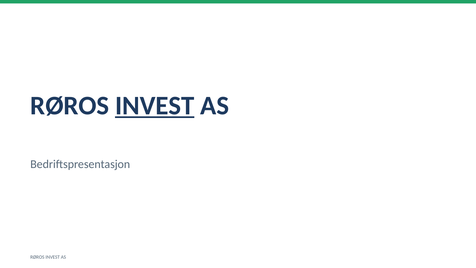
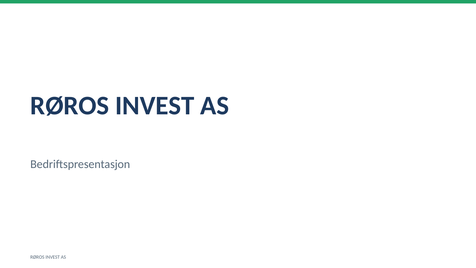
INVEST underline: present -> none (155, 106)
